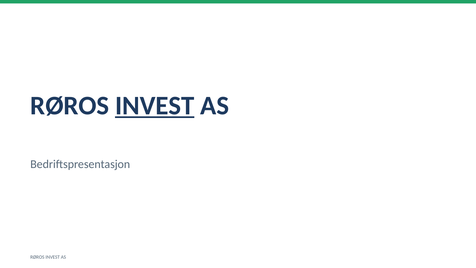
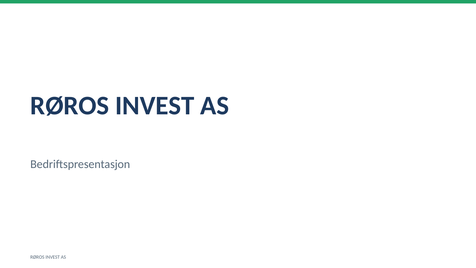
INVEST underline: present -> none (155, 106)
